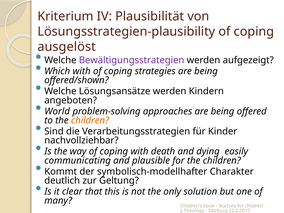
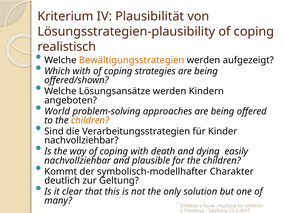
ausgelöst: ausgelöst -> realistisch (67, 47)
Bewältigungsstrategien colour: purple -> orange (132, 60)
communicating: communicating -> nachvollziehbar (78, 161)
